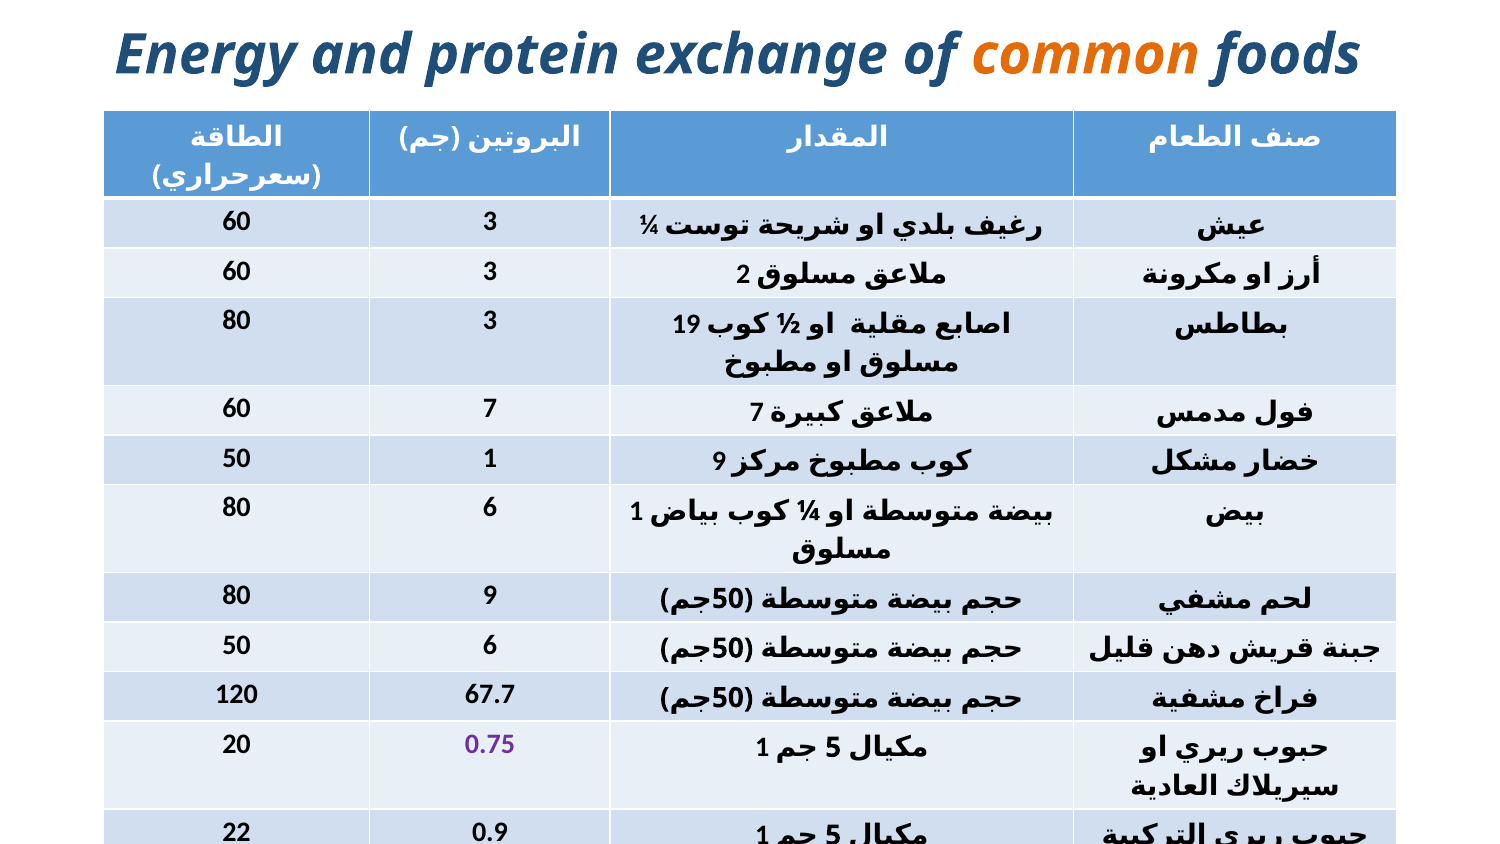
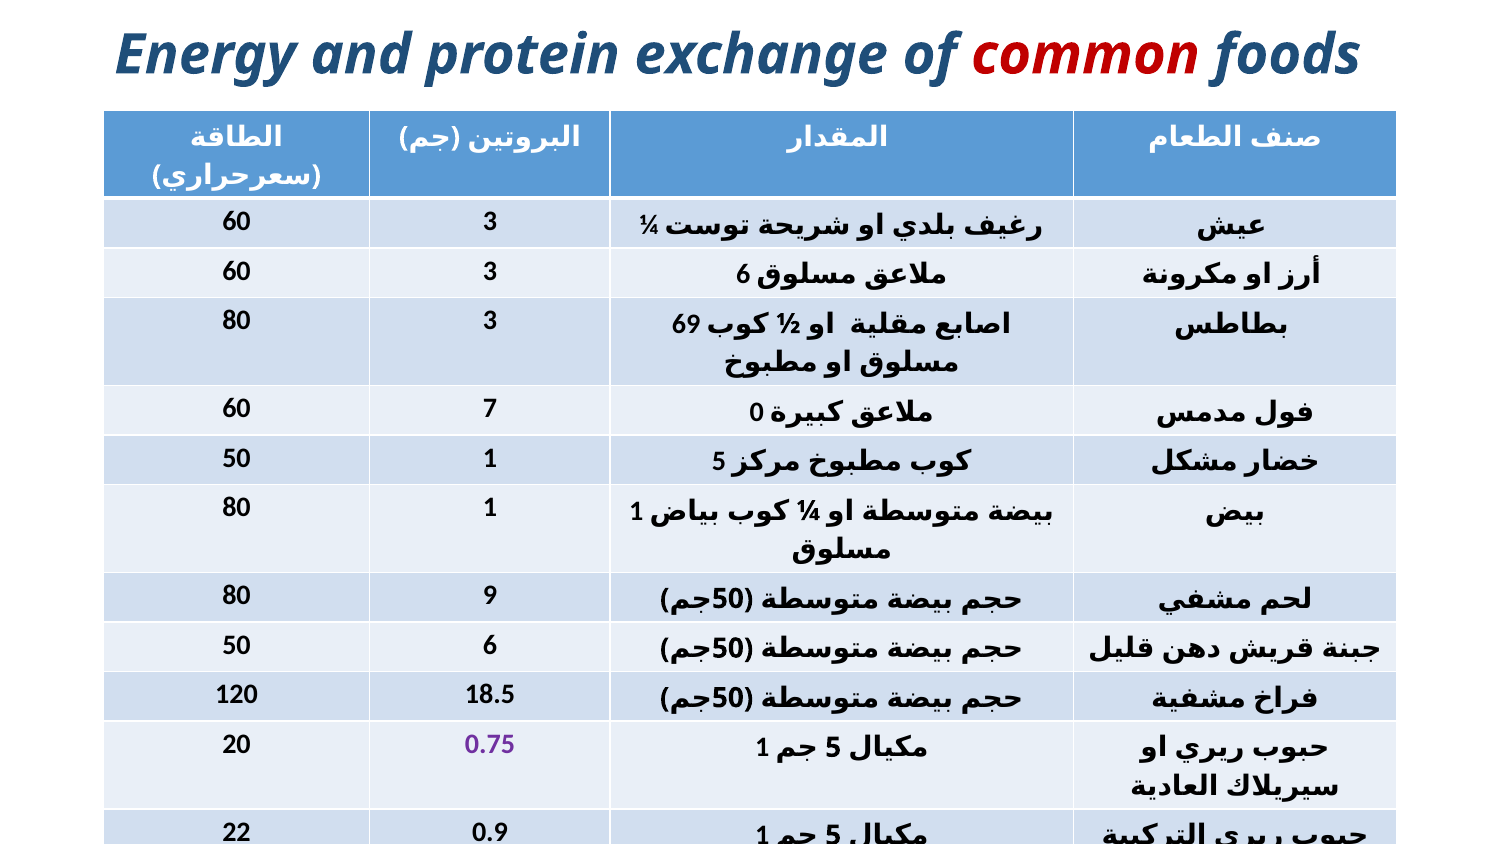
common colour: orange -> red (1085, 55)
3 2: 2 -> 6 (743, 274)
19: 19 -> 69 (686, 324)
7 7: 7 -> 0 (757, 412)
1 9: 9 -> 5 (719, 461)
80 6: 6 -> 1 (490, 508)
67.7: 67.7 -> 18.5 (490, 695)
